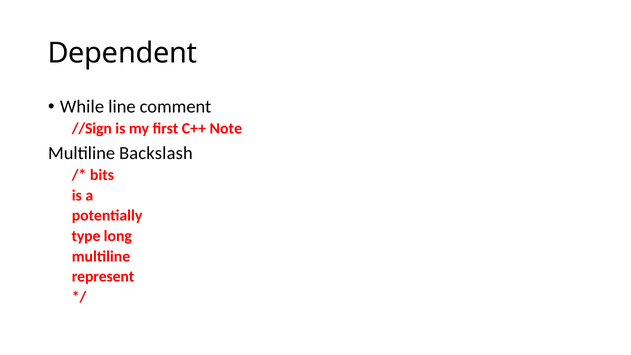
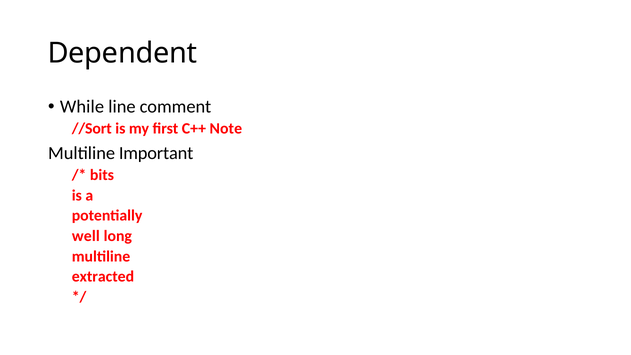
//Sign: //Sign -> //Sort (92, 128)
Backslash: Backslash -> Important (156, 153)
type: type -> well (86, 236)
represent: represent -> extracted (103, 277)
